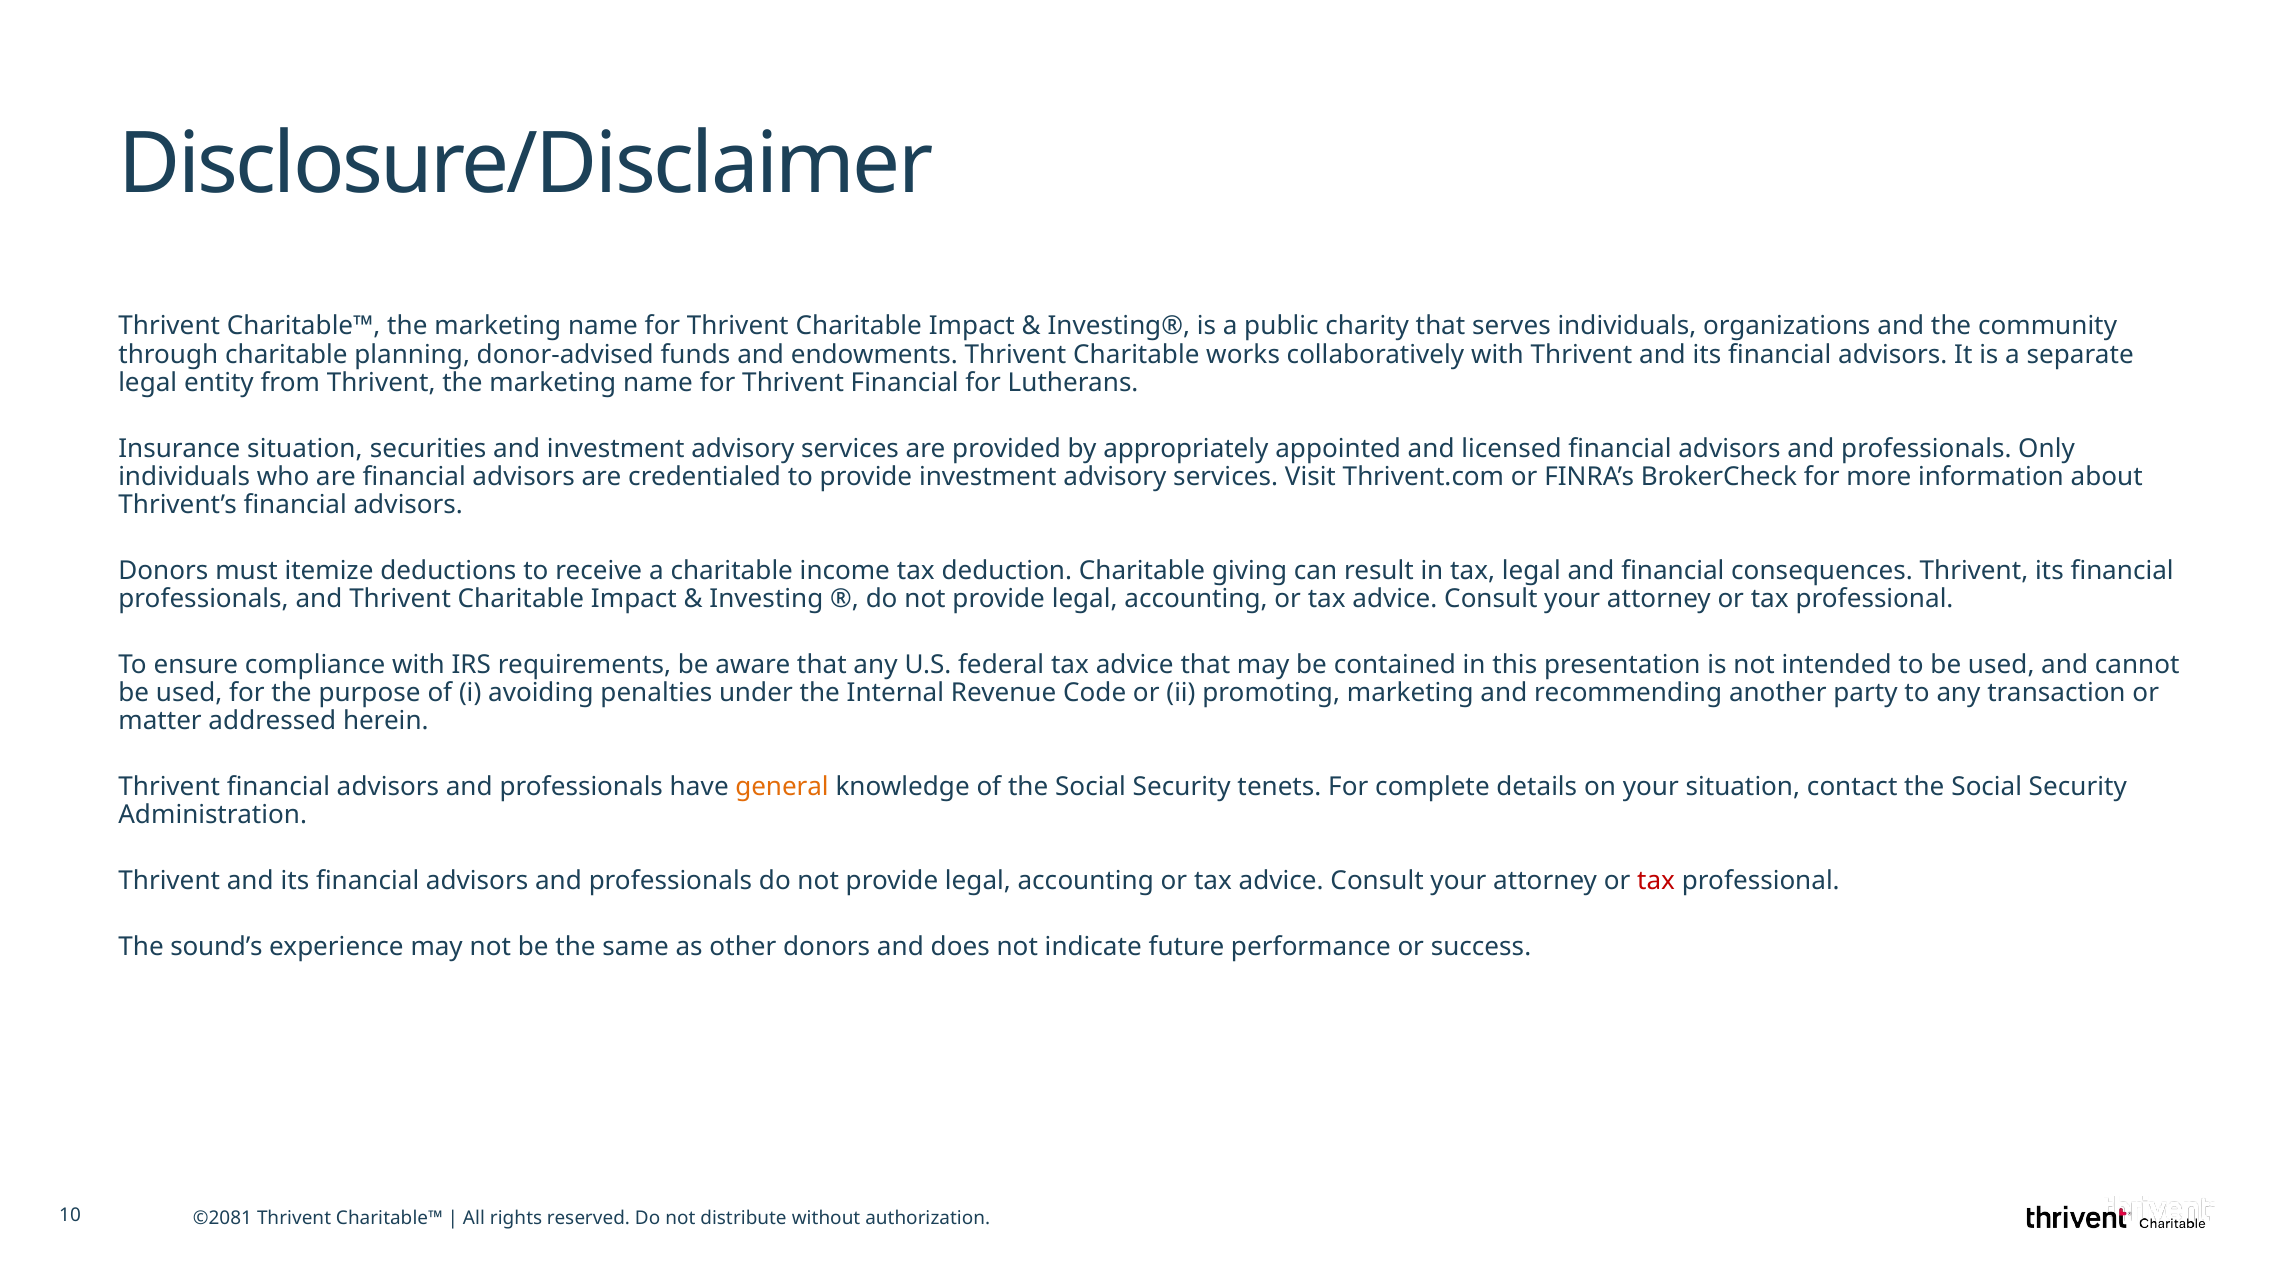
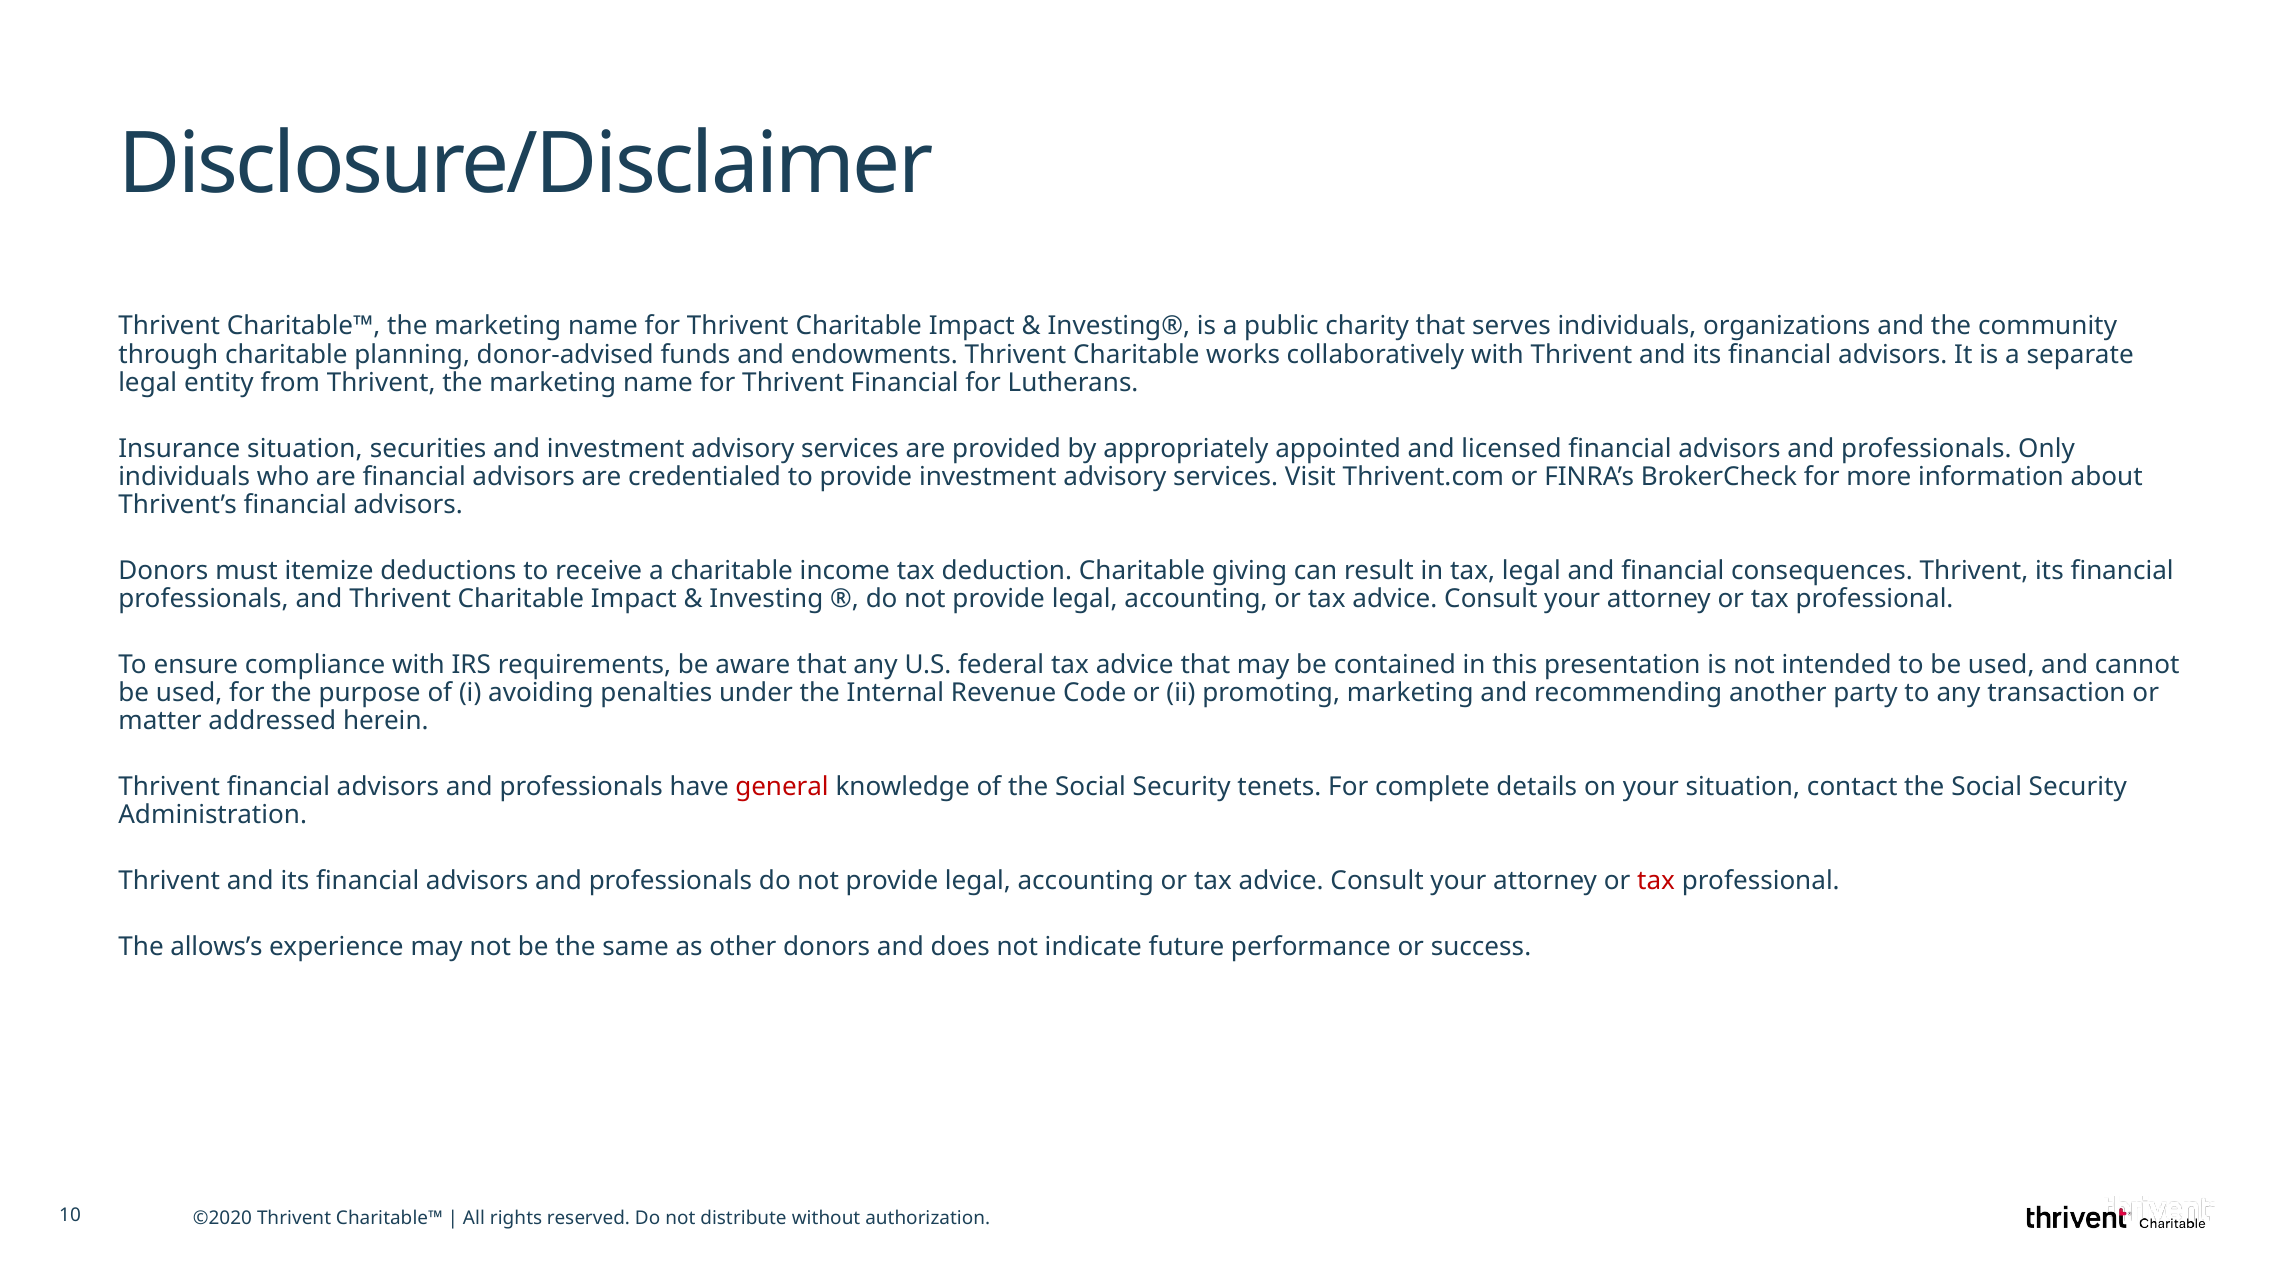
general colour: orange -> red (782, 787)
sound’s: sound’s -> allows’s (217, 947)
©2081: ©2081 -> ©2020 (222, 1219)
